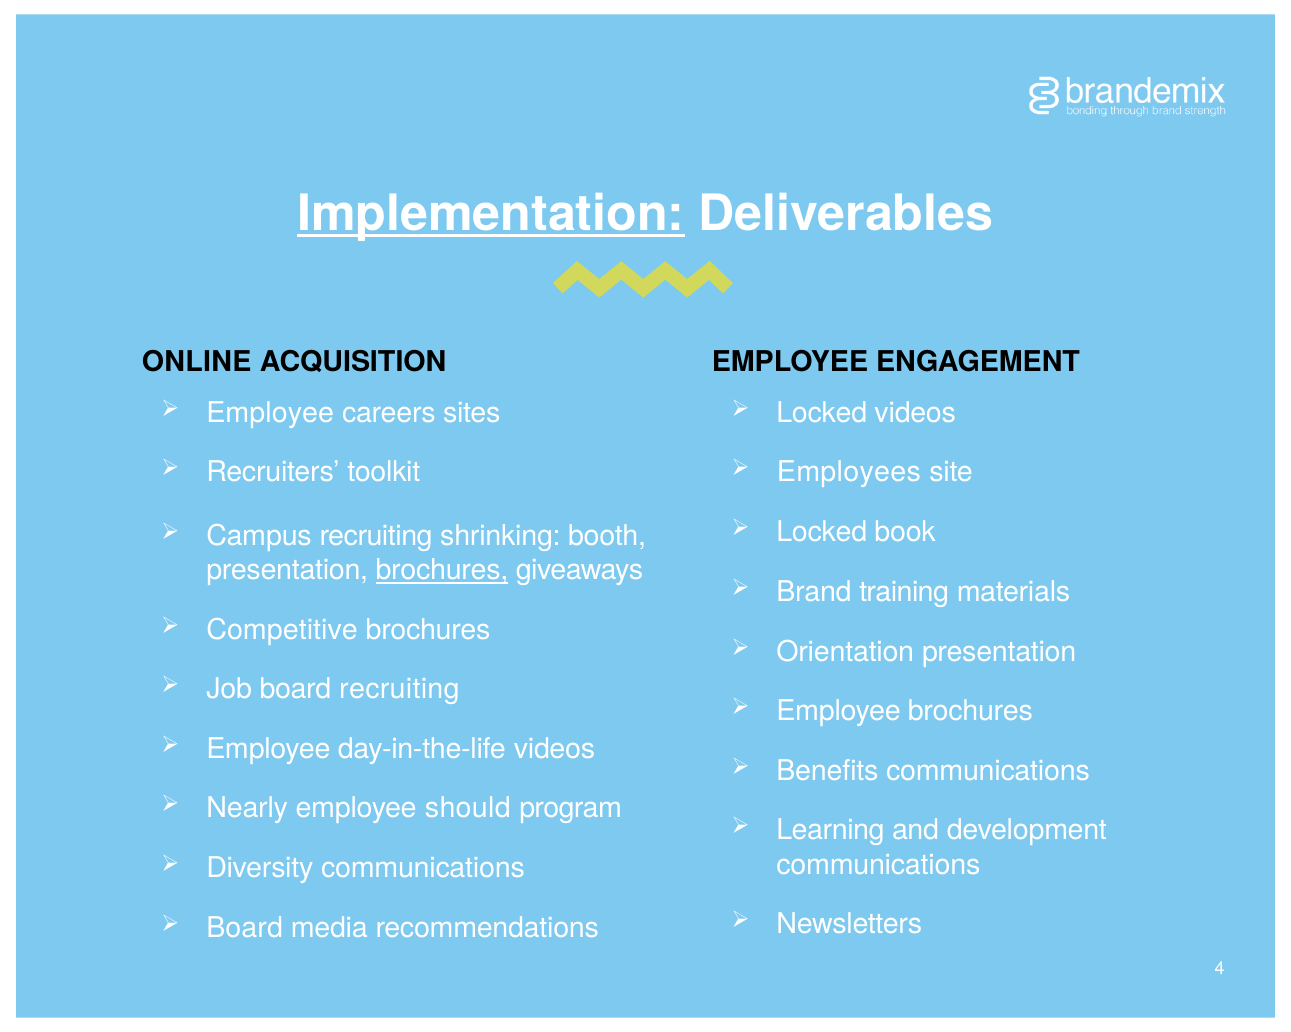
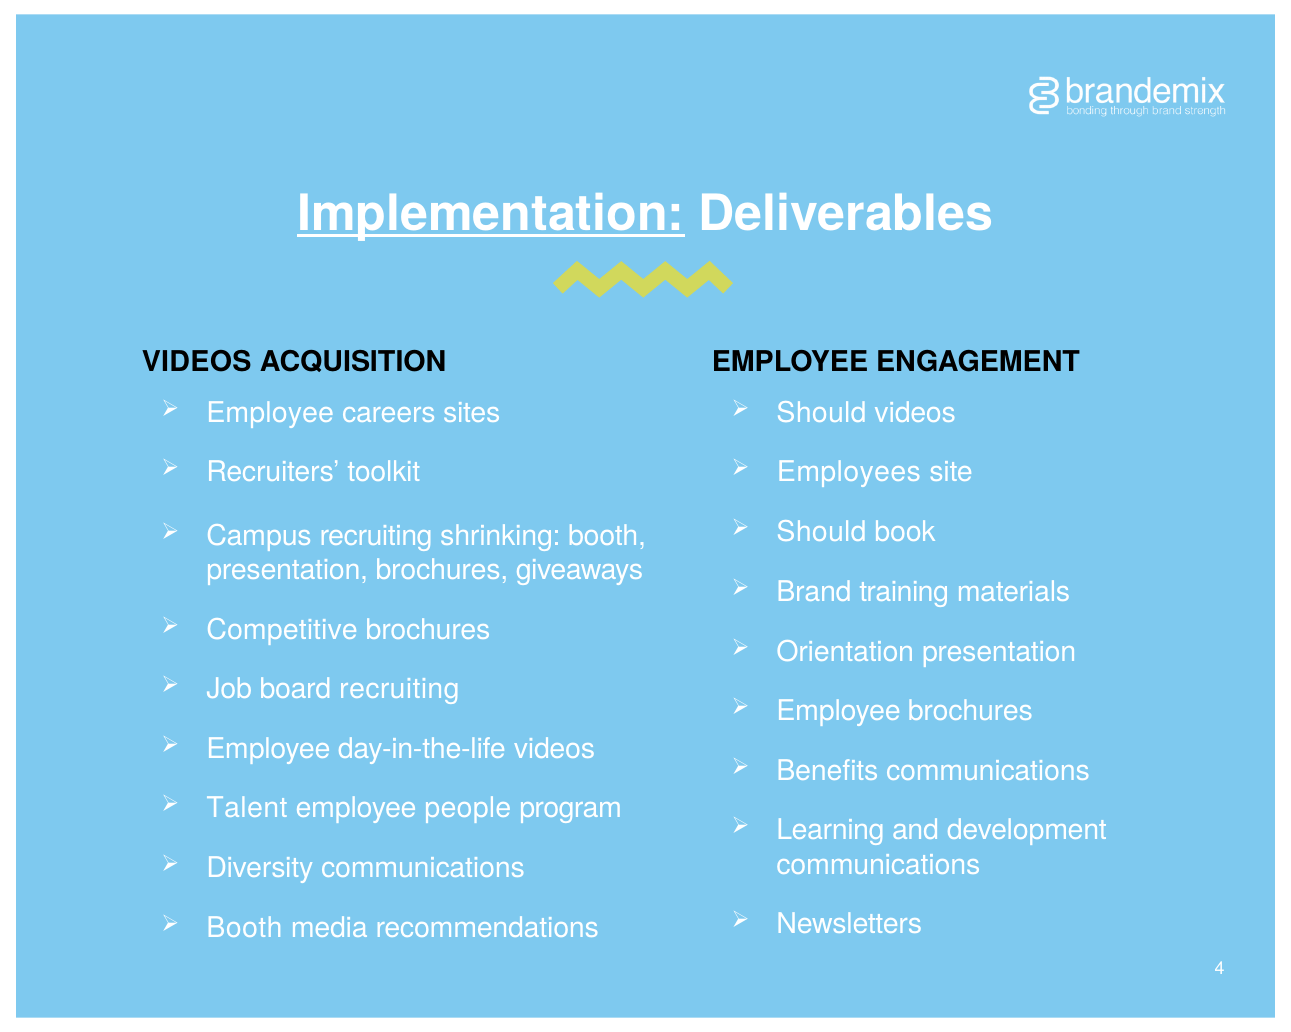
ONLINE: ONLINE -> VIDEOS (197, 362)
Locked: Locked -> Should (822, 413)
Locked: Locked -> Should (822, 533)
brochures underline: present -> none (442, 571)
Nearly: Nearly -> Talent (247, 809)
should: should -> people (468, 809)
Board: Board -> Booth (245, 929)
